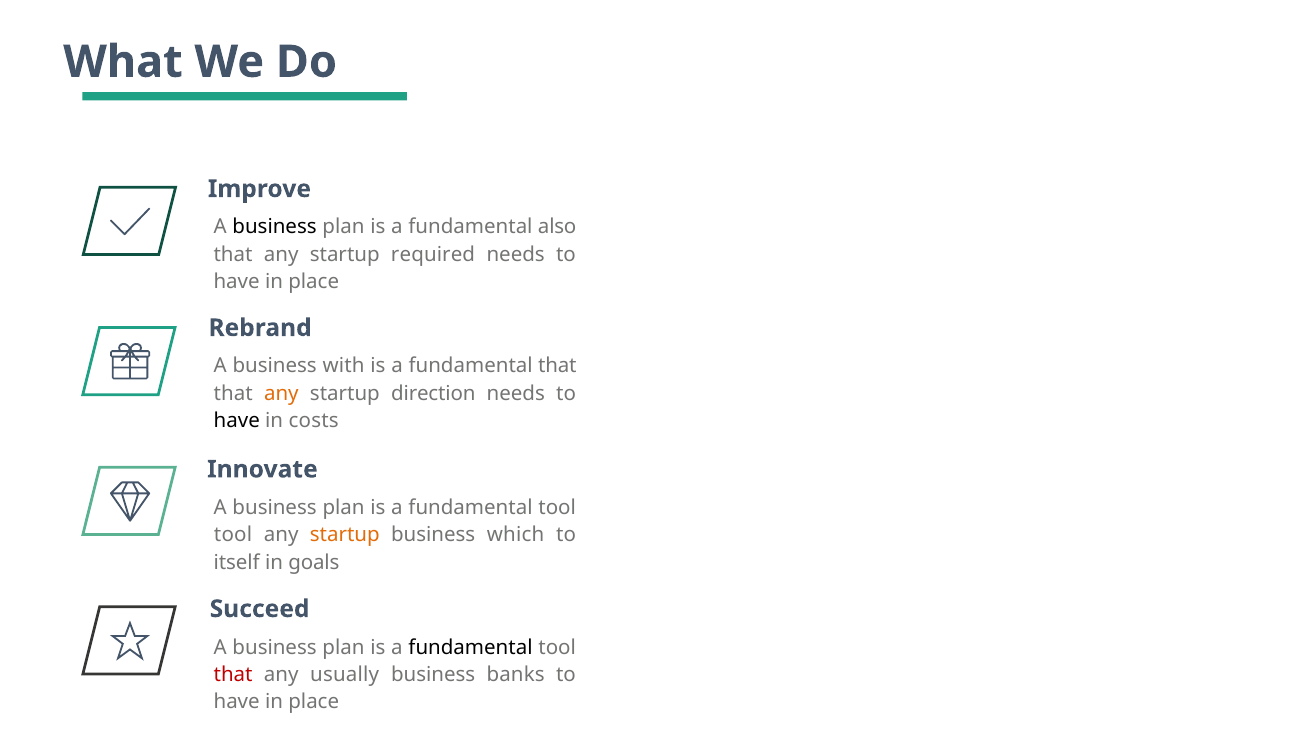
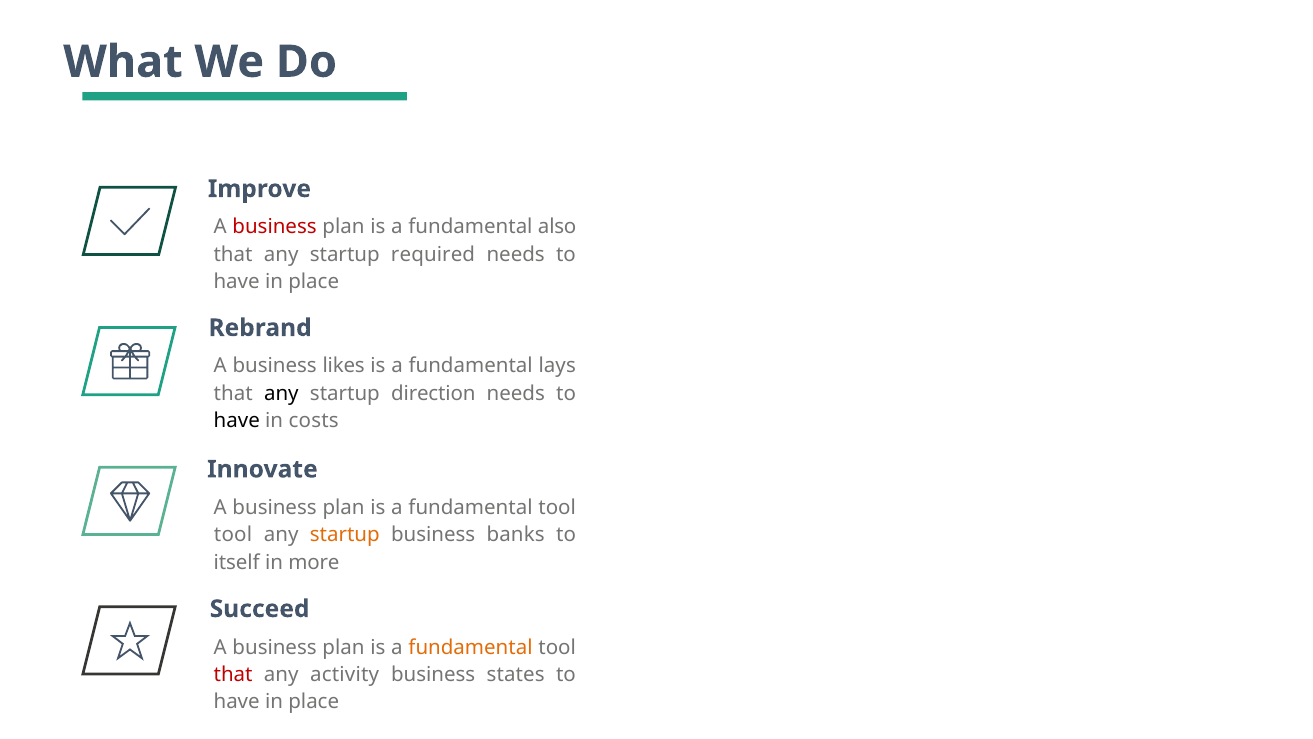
business colour: black -> red (275, 227)
with: with -> likes (344, 366)
fundamental that: that -> lays (557, 366)
any colour: orange -> black (281, 393)
which: which -> banks (516, 535)
goals: goals -> more (314, 562)
fundamental colour: black -> orange (471, 647)
usually: usually -> activity (345, 674)
banks: banks -> states (516, 674)
